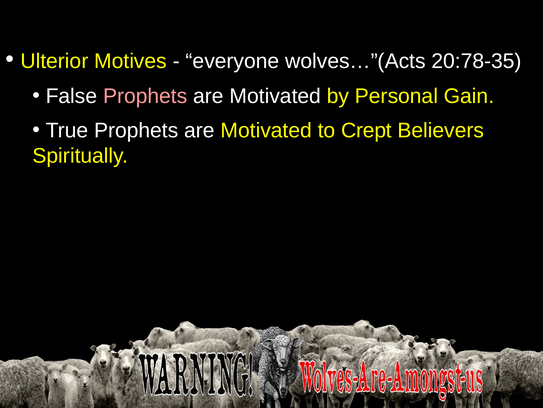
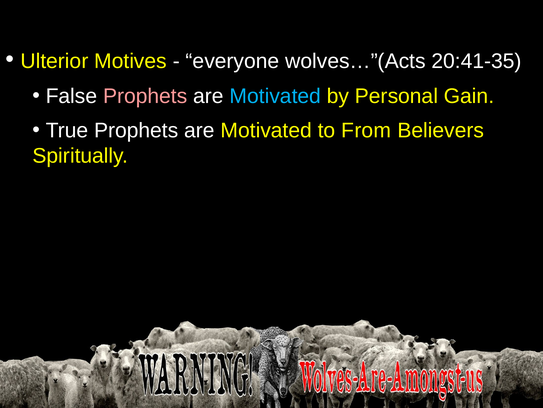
20:78-35: 20:78-35 -> 20:41-35 (477, 61)
Motivated colour: white -> light blue (275, 96)
Crept: Crept -> From (366, 130)
